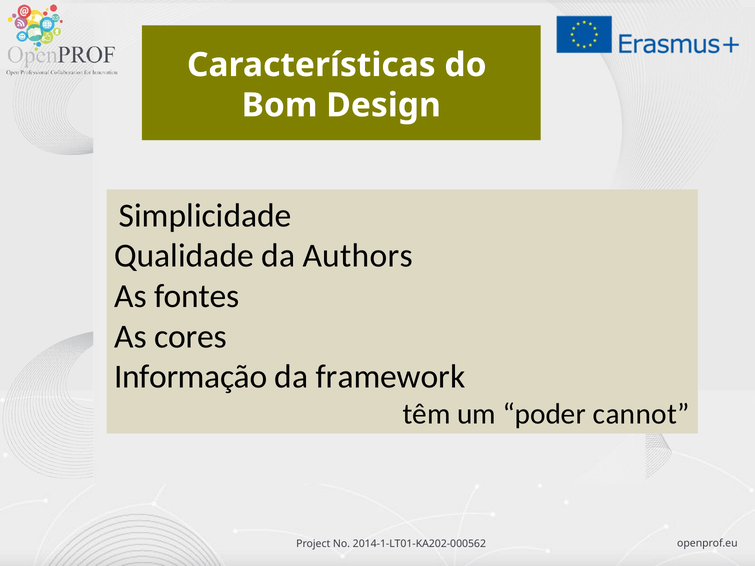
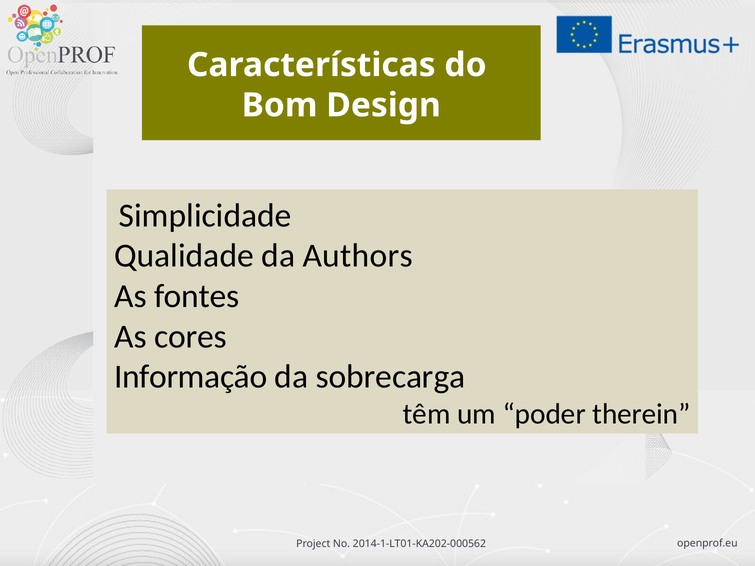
framework: framework -> sobrecarga (391, 377)
cannot: cannot -> therein (641, 414)
